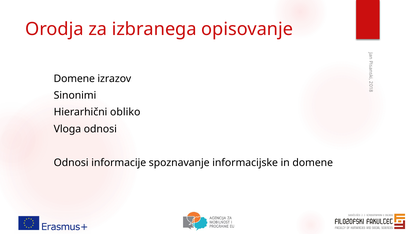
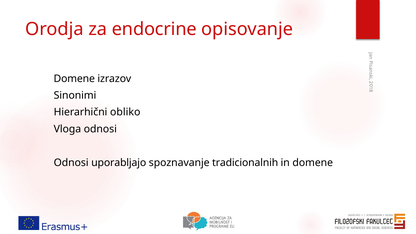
izbranega: izbranega -> endocrine (154, 29)
informacije: informacije -> uporabljajo (119, 163)
informacijske: informacijske -> tradicionalnih (245, 163)
